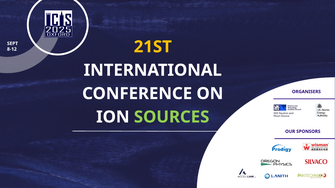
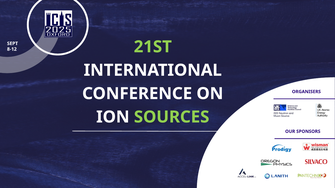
21ST colour: yellow -> light green (153, 47)
